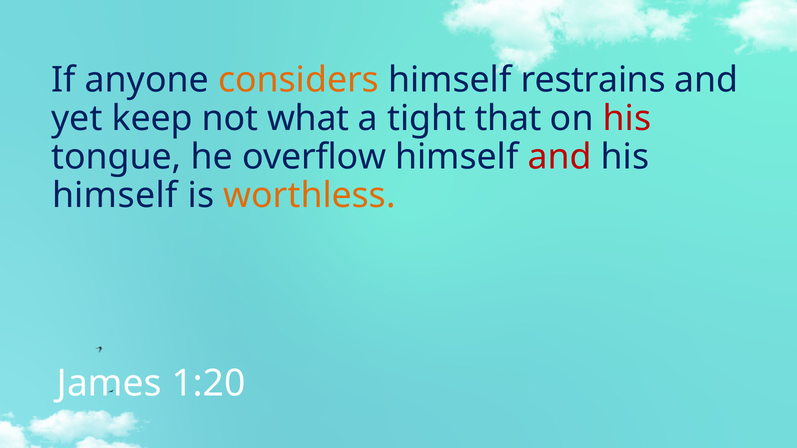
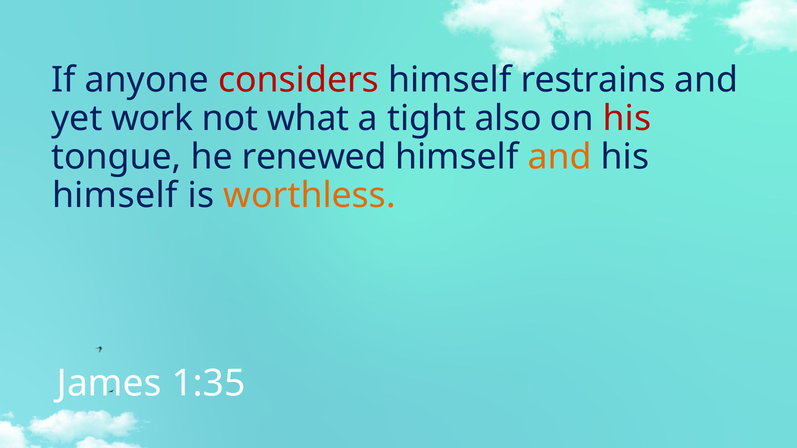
considers colour: orange -> red (299, 80)
keep: keep -> work (152, 119)
that: that -> also (508, 119)
overflow: overflow -> renewed (314, 157)
and colour: red -> orange (560, 157)
1:20: 1:20 -> 1:35 (209, 384)
